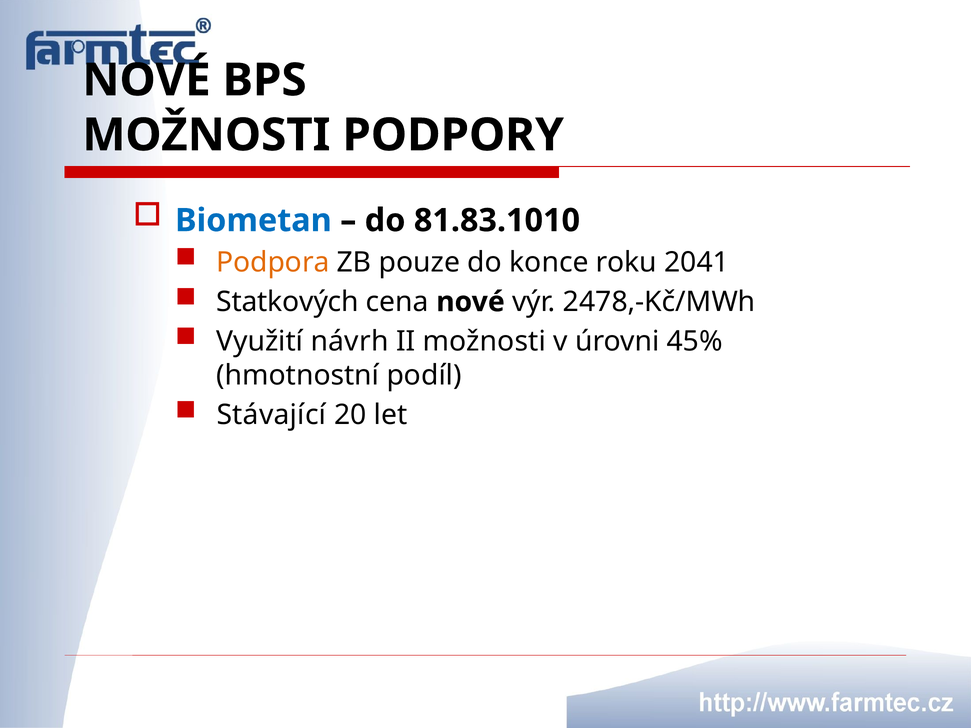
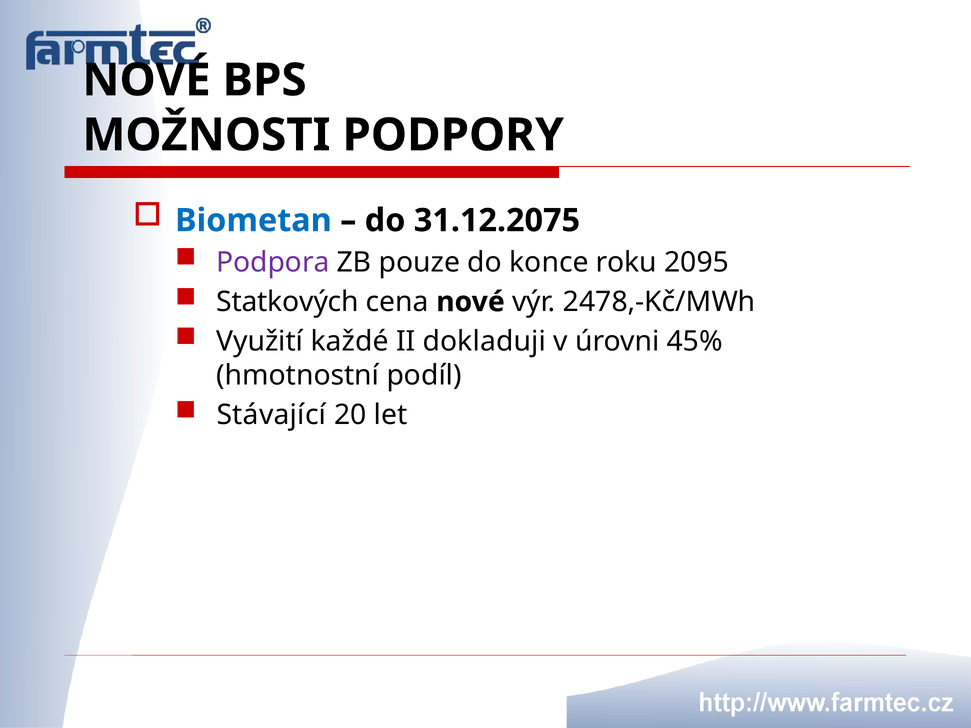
81.83.1010: 81.83.1010 -> 31.12.2075 (497, 221)
Podpora colour: orange -> purple (273, 262)
2041: 2041 -> 2095 (697, 262)
návrh: návrh -> každé (350, 342)
II možnosti: možnosti -> dokladuji (484, 342)
